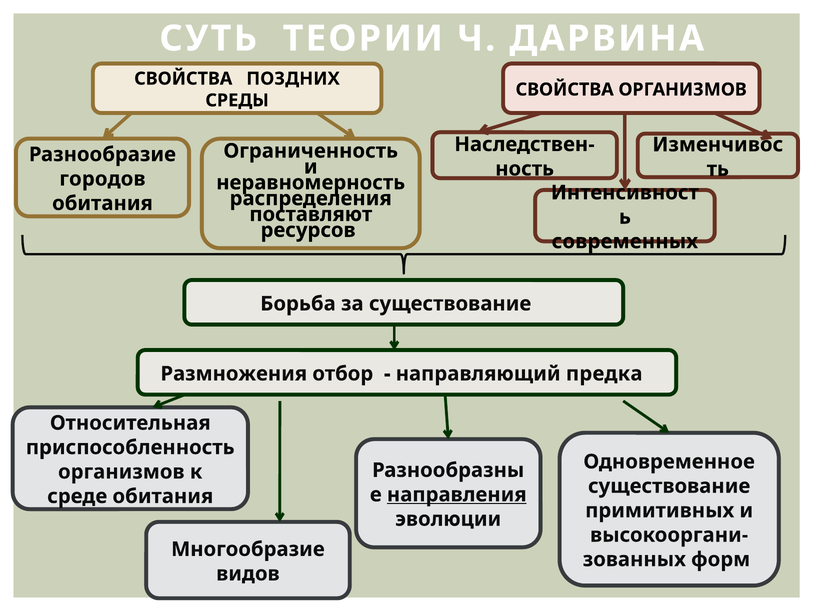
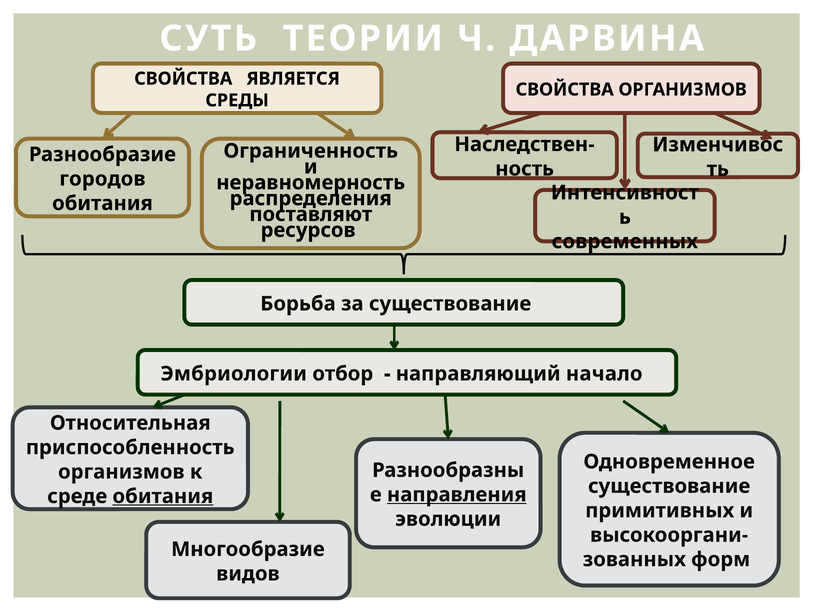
ПОЗДНИХ: ПОЗДНИХ -> ЯВЛЯЕТСЯ (293, 79)
Размножения: Размножения -> Эмбриологии (234, 373)
предка: предка -> начало (604, 373)
обитания underline: none -> present (163, 496)
